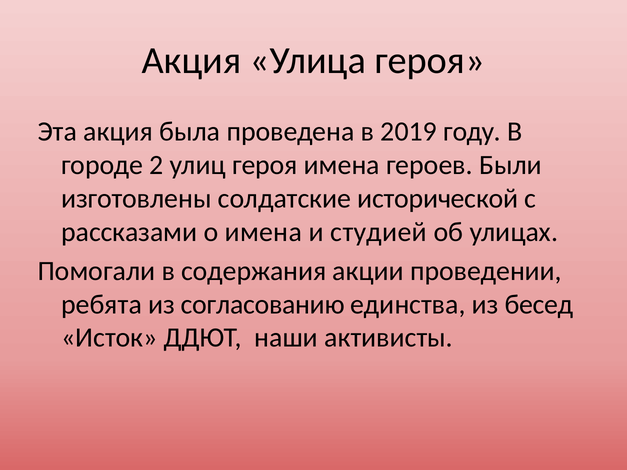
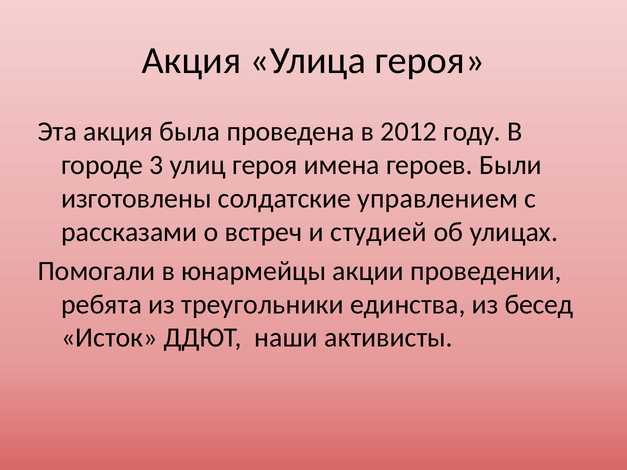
2019: 2019 -> 2012 (409, 132)
2: 2 -> 3 (156, 165)
исторической: исторической -> управлением (438, 199)
о имена: имена -> встреч (264, 232)
содержания: содержания -> юнармейцы (254, 271)
согласованию: согласованию -> треугольники (263, 305)
